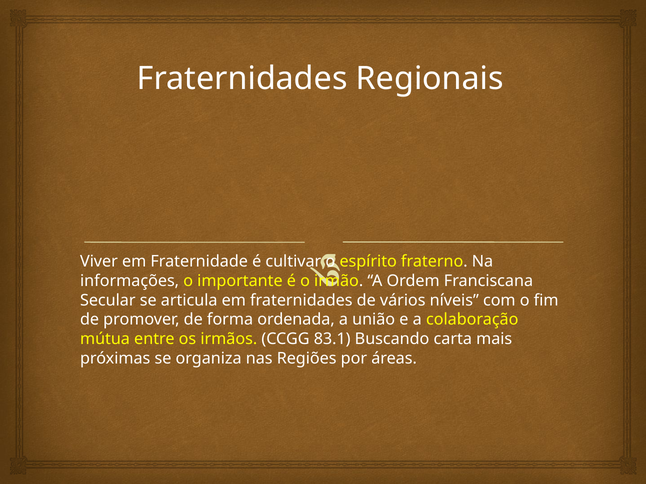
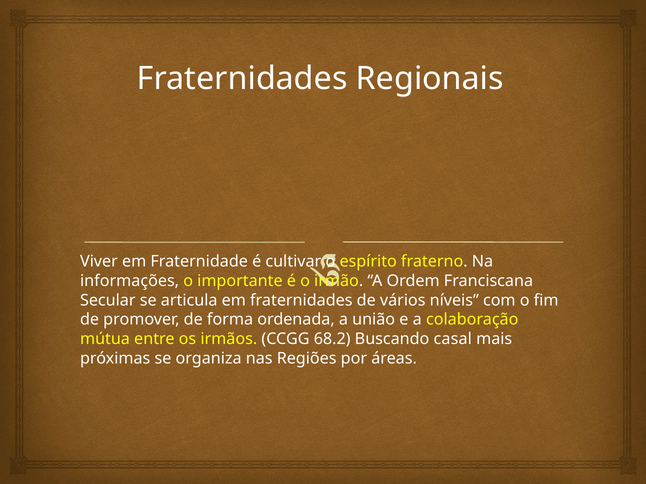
83.1: 83.1 -> 68.2 (332, 339)
carta: carta -> casal (453, 339)
